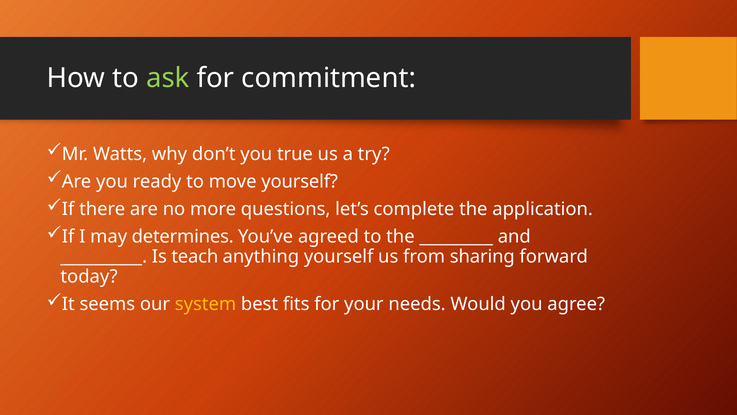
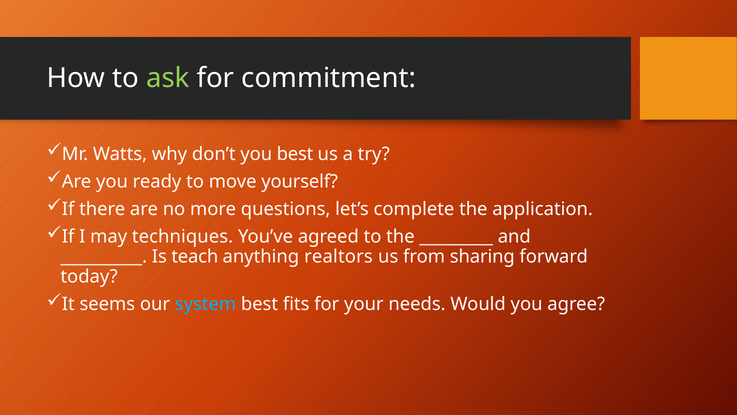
you true: true -> best (295, 154)
determines: determines -> techniques (183, 237)
anything yourself: yourself -> realtors (338, 256)
system colour: yellow -> light blue (205, 304)
